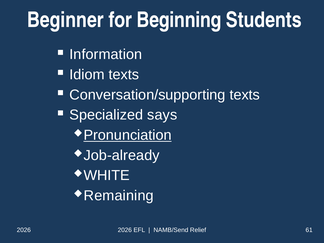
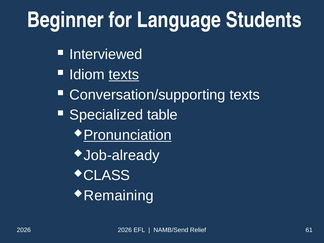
Beginning: Beginning -> Language (179, 20)
Information: Information -> Interviewed (106, 54)
texts underline: none -> present (124, 75)
says: says -> table (162, 115)
WHITE: WHITE -> CLASS (107, 175)
